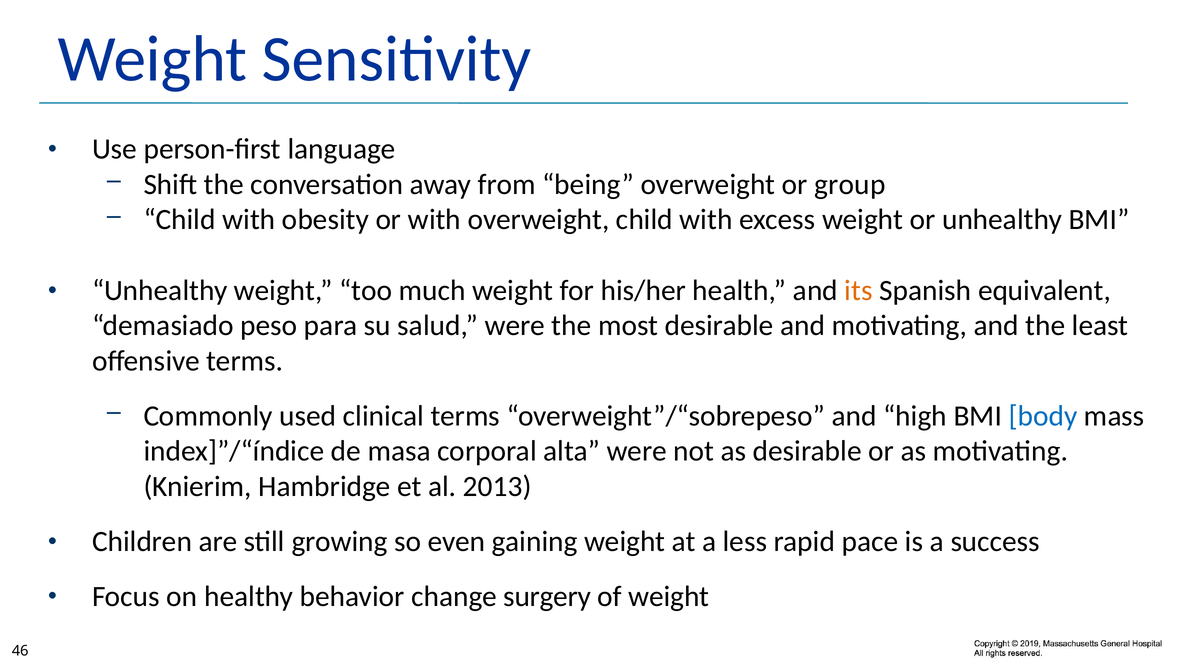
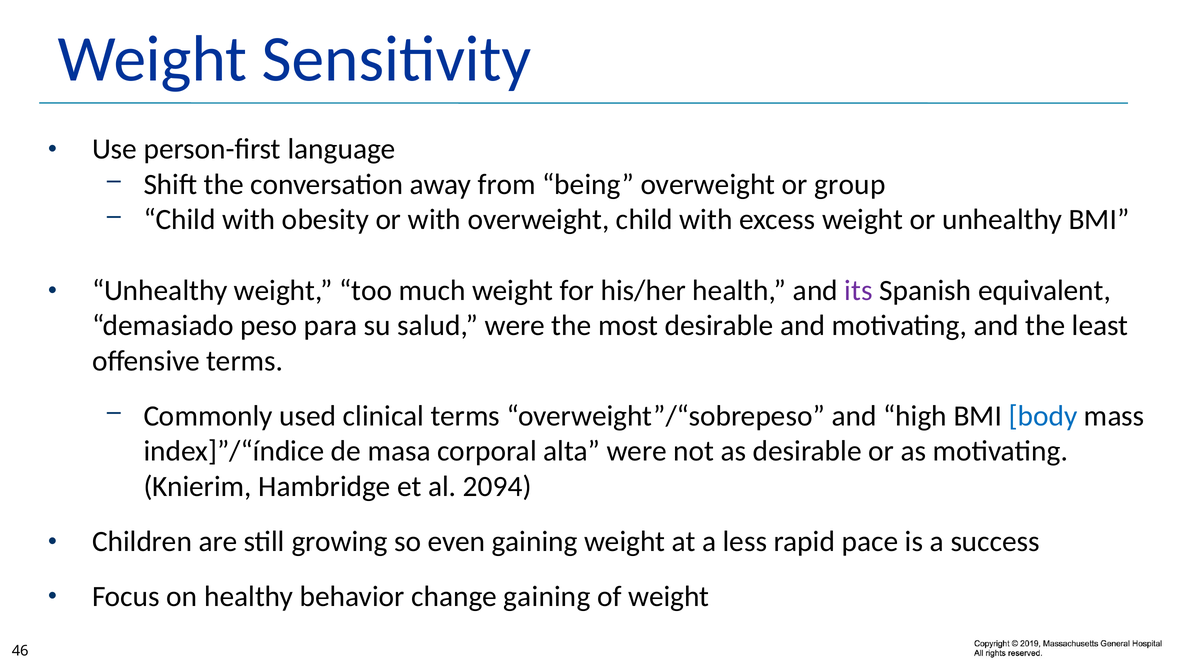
its colour: orange -> purple (858, 290)
2013: 2013 -> 2094 (497, 487)
change surgery: surgery -> gaining (547, 596)
